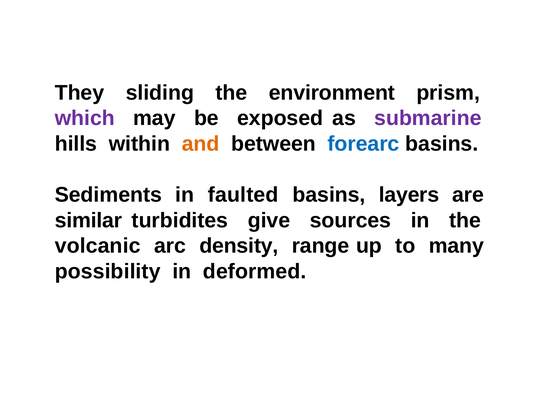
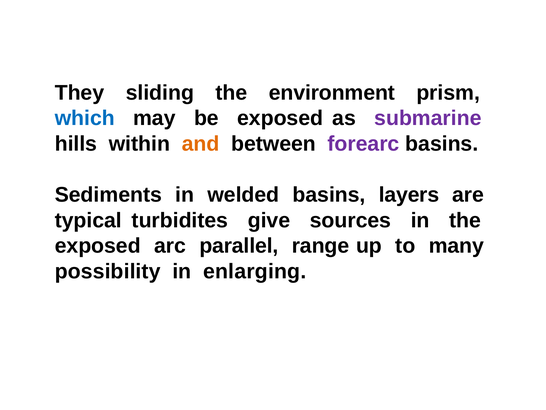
which colour: purple -> blue (85, 118)
forearc colour: blue -> purple (364, 144)
faulted: faulted -> welded (243, 195)
similar: similar -> typical (88, 220)
volcanic: volcanic -> exposed (98, 246)
density: density -> parallel (239, 246)
deformed: deformed -> enlarging (255, 271)
